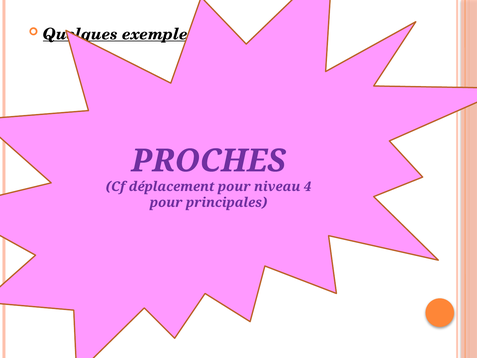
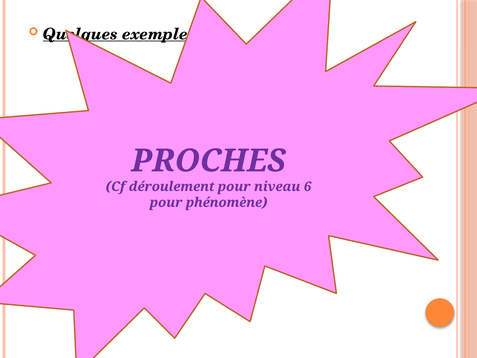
déplacement: déplacement -> déroulement (172, 186)
4: 4 -> 6 (307, 186)
principales: principales -> phénomène (227, 202)
